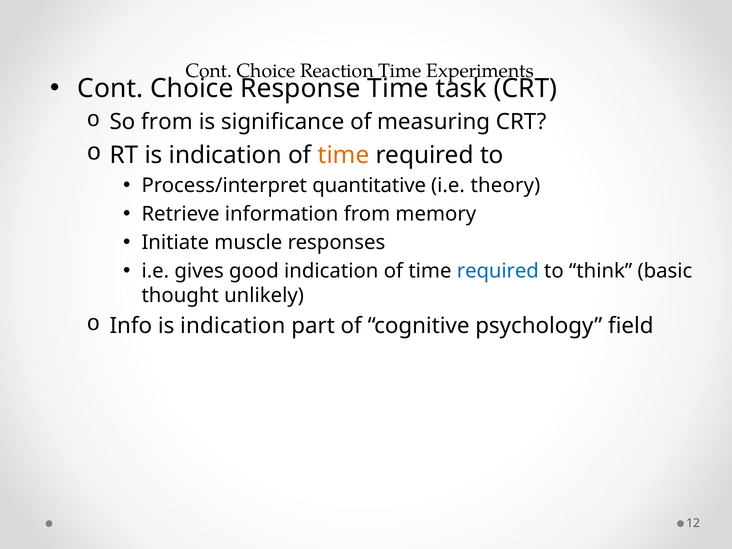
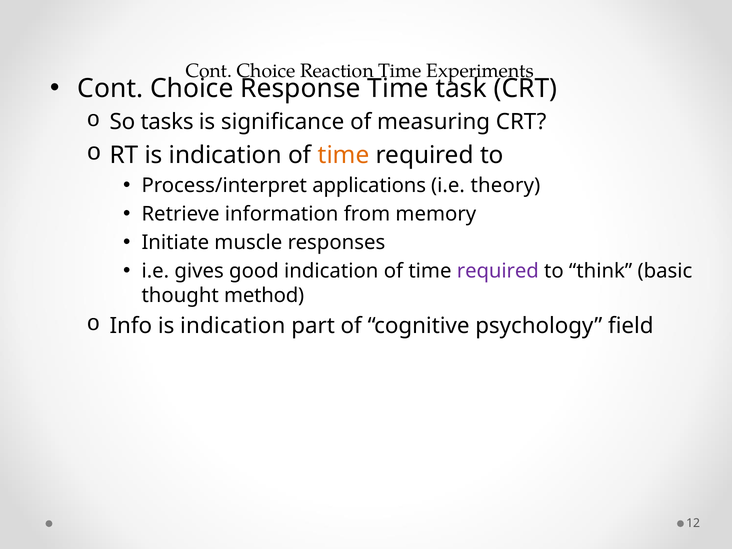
So from: from -> tasks (167, 122)
quantitative: quantitative -> applications (369, 186)
required colour: blue -> purple (498, 271)
unlikely: unlikely -> method (264, 296)
